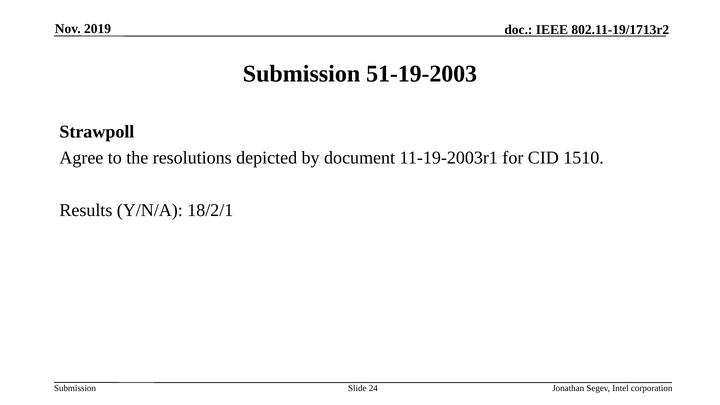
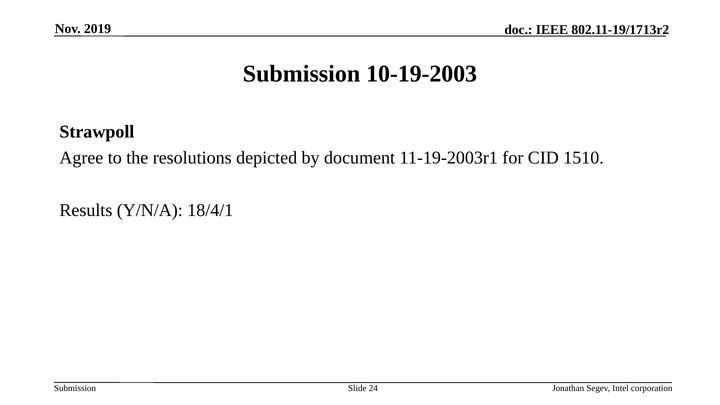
51-19-2003: 51-19-2003 -> 10-19-2003 (422, 74)
18/2/1: 18/2/1 -> 18/4/1 (210, 210)
